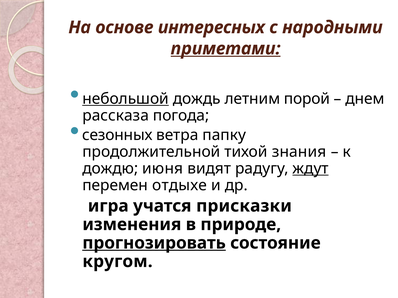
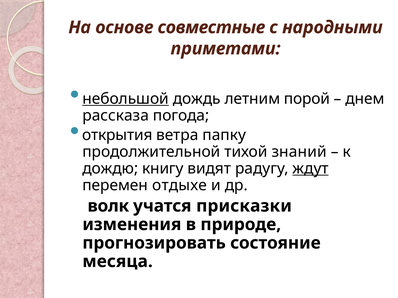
интересных: интересных -> совместные (211, 27)
приметами underline: present -> none (226, 49)
сезонных: сезонных -> открытия (117, 135)
знания: знания -> знаний (299, 152)
июня: июня -> книгу (163, 169)
игра: игра -> волк (108, 206)
прогнозировать underline: present -> none (154, 243)
кругом: кругом -> месяца (118, 262)
